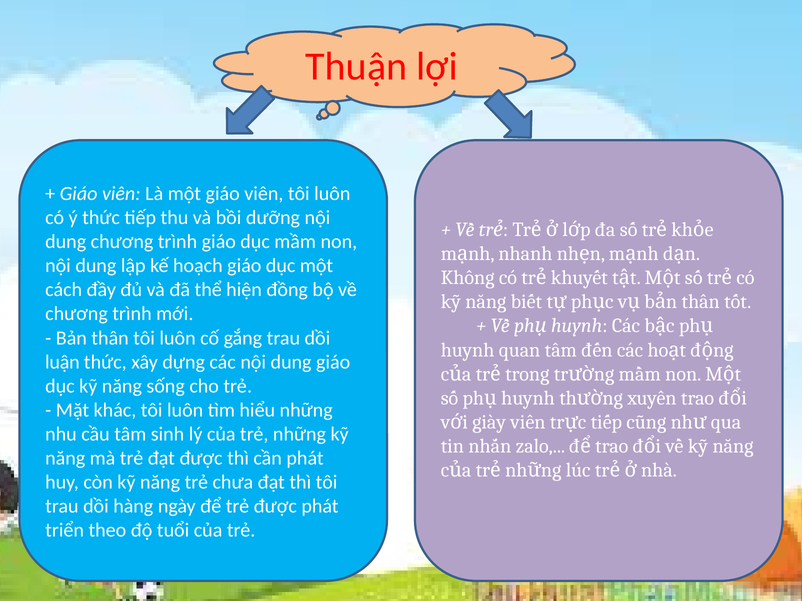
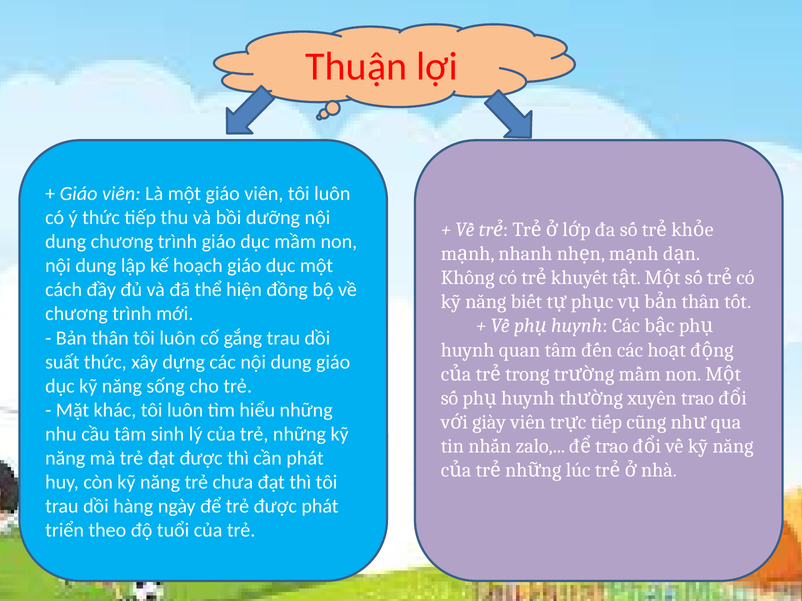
luận: luận -> suất (62, 362)
